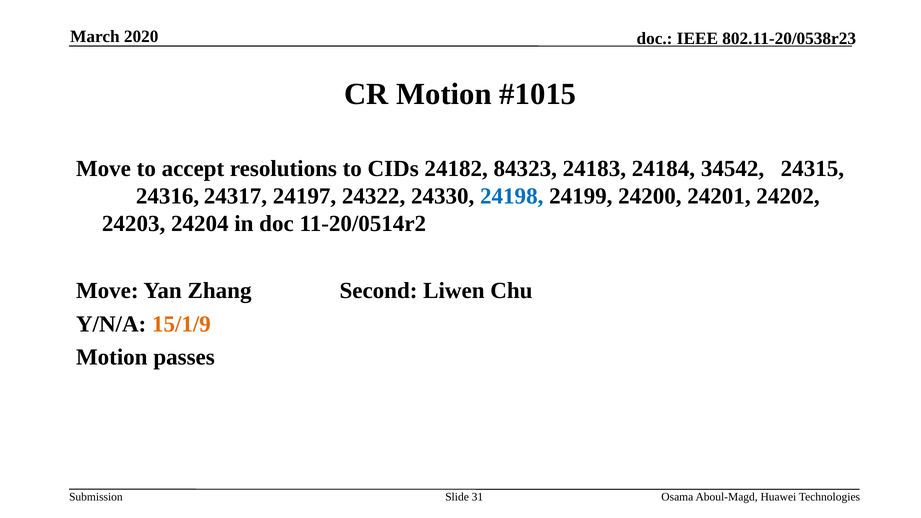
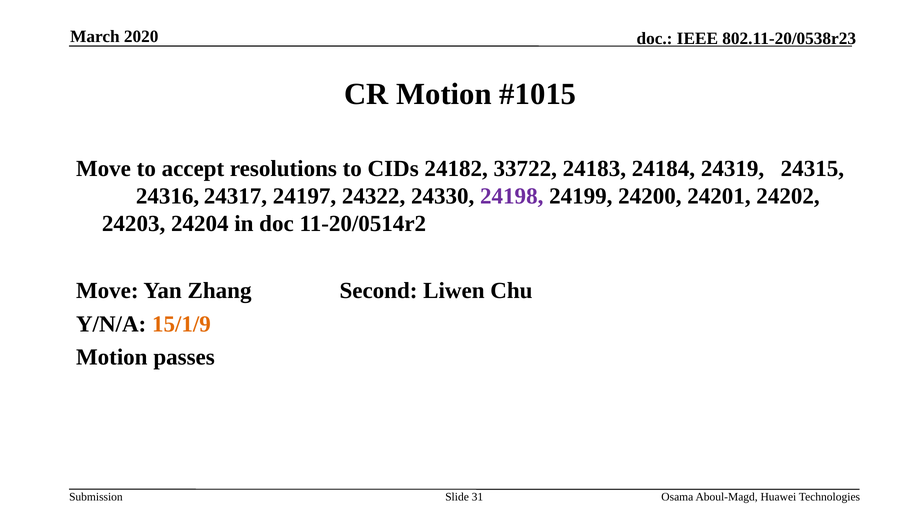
84323: 84323 -> 33722 (525, 169)
34542: 34542 -> 24319 (733, 169)
24198 colour: blue -> purple (512, 196)
